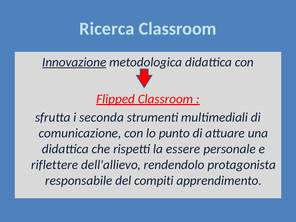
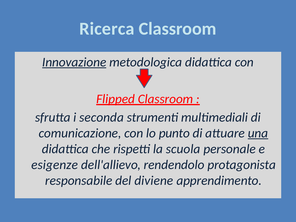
una underline: none -> present (258, 133)
essere: essere -> scuola (183, 149)
riflettere: riflettere -> esigenze (55, 165)
compiti: compiti -> diviene (154, 181)
